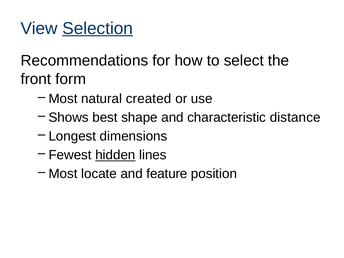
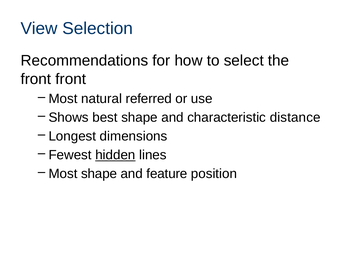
Selection underline: present -> none (98, 28)
front form: form -> front (71, 79)
created: created -> referred (149, 99)
Most locate: locate -> shape (99, 174)
